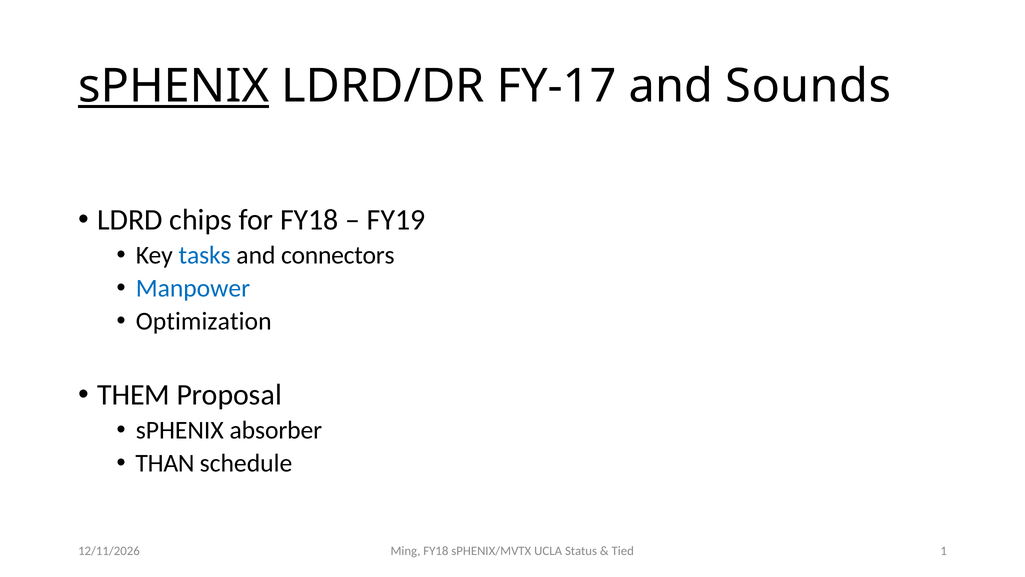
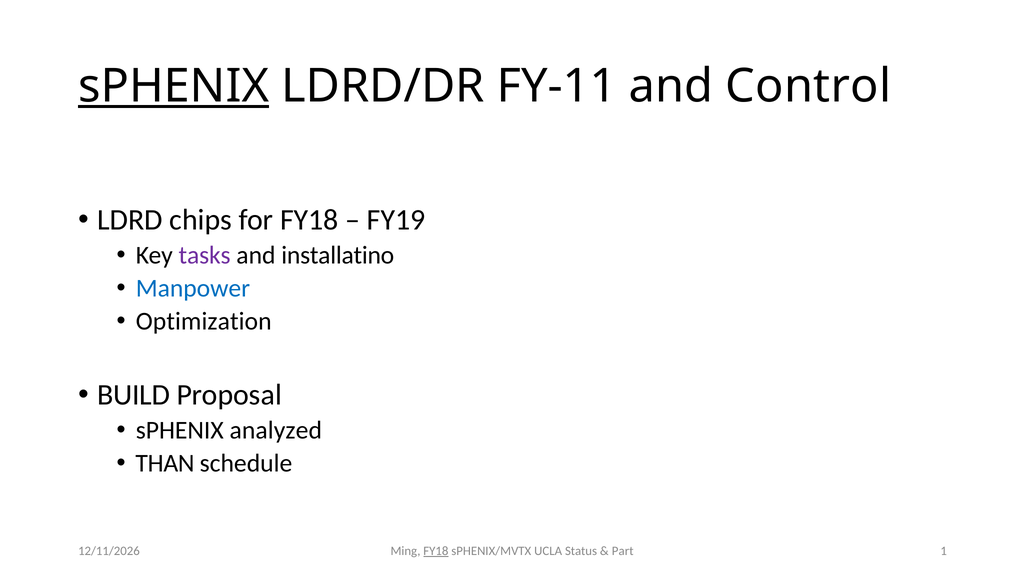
FY-17: FY-17 -> FY-11 (557, 86)
Sounds: Sounds -> Control (808, 86)
tasks colour: blue -> purple (205, 255)
connectors: connectors -> installatino (338, 255)
THEM: THEM -> BUILD (134, 395)
absorber: absorber -> analyzed (276, 430)
FY18 underline: none -> present (436, 550)
Tied: Tied -> Part (623, 550)
